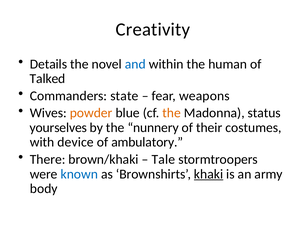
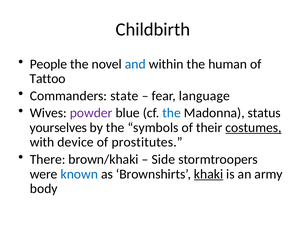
Creativity: Creativity -> Childbirth (153, 30)
Details: Details -> People (48, 64)
Talked: Talked -> Tattoo (48, 79)
weapons: weapons -> language (204, 96)
powder colour: orange -> purple (91, 113)
the colour: orange -> blue (172, 113)
nunnery: nunnery -> symbols (153, 128)
costumes underline: none -> present (253, 128)
ambulatory: ambulatory -> prostitutes (147, 143)
Tale: Tale -> Side (163, 160)
